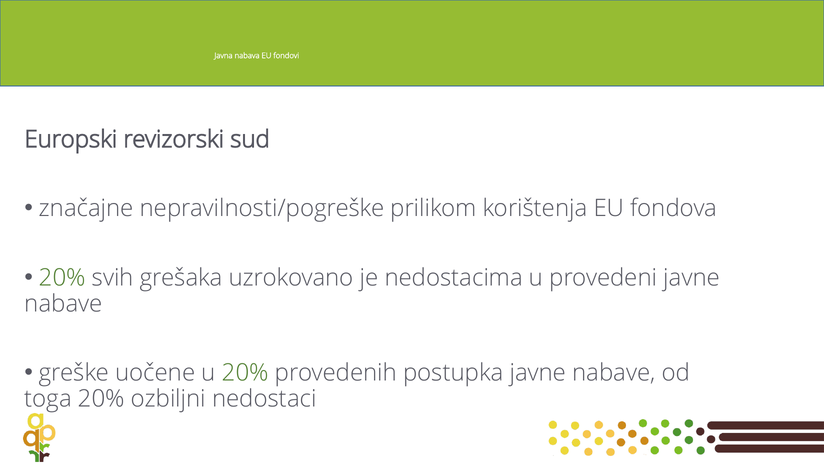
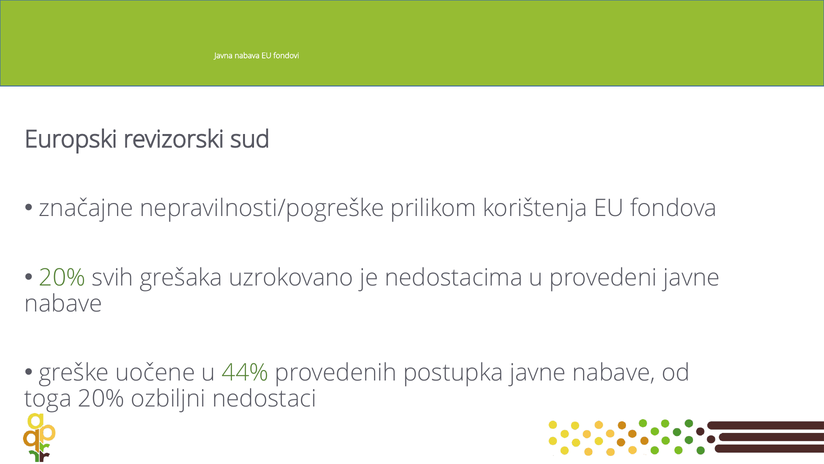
u 20%: 20% -> 44% (245, 372)
